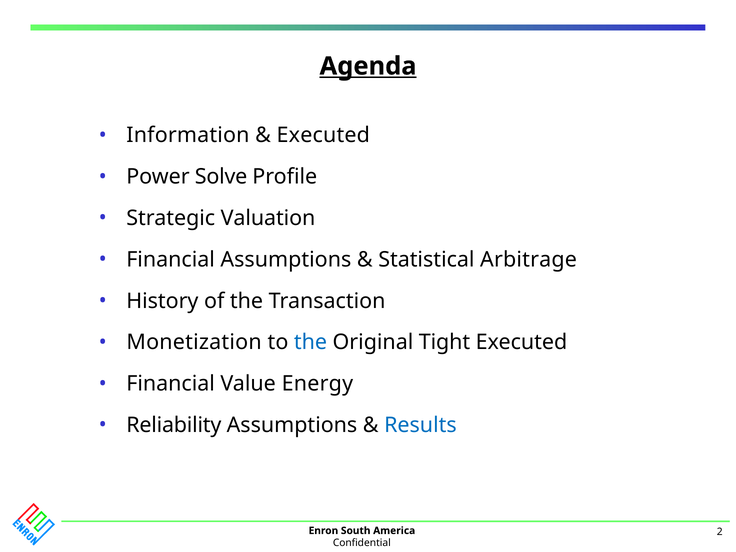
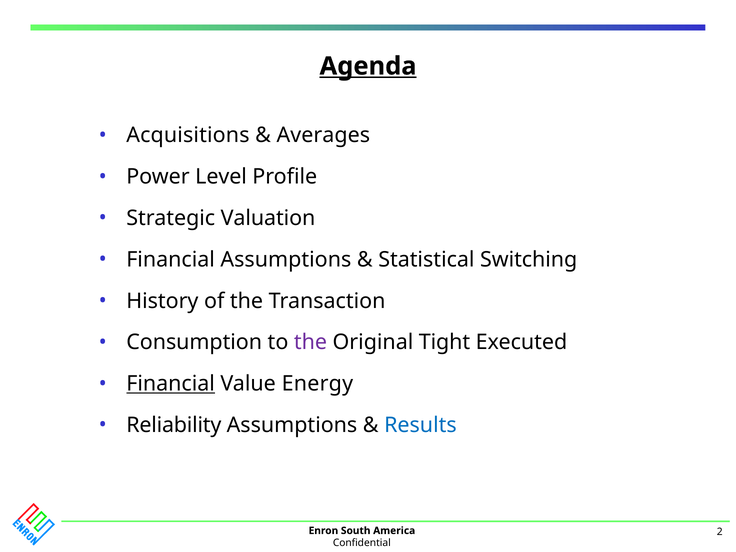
Information: Information -> Acquisitions (188, 135)
Executed: Executed -> Averages (323, 135)
Solve: Solve -> Level (221, 177)
Arbitrage: Arbitrage -> Switching (529, 260)
Monetization: Monetization -> Consumption (194, 342)
the colour: blue -> purple (310, 342)
Financial underline: none -> present (171, 384)
